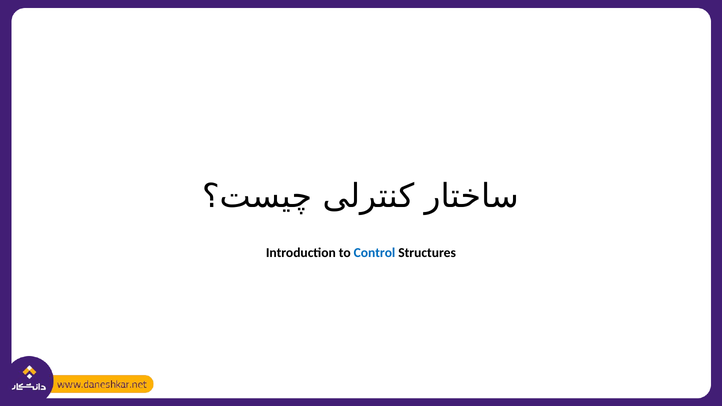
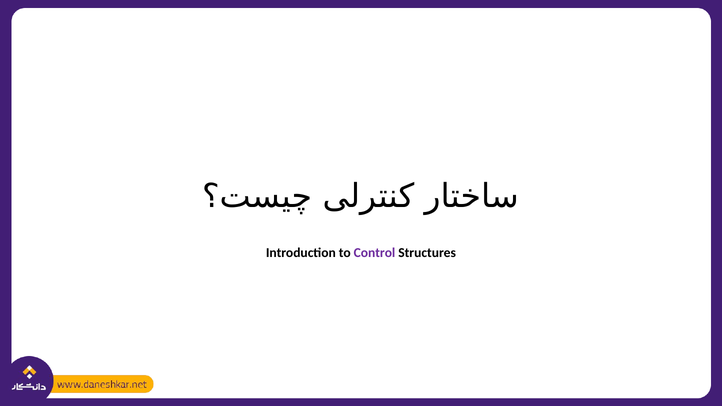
Control colour: blue -> purple (375, 253)
